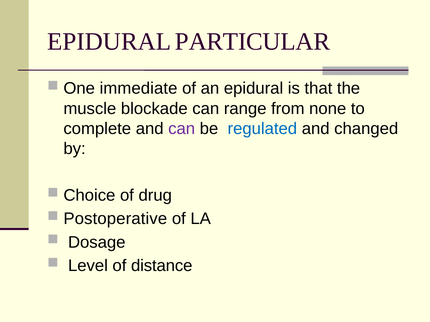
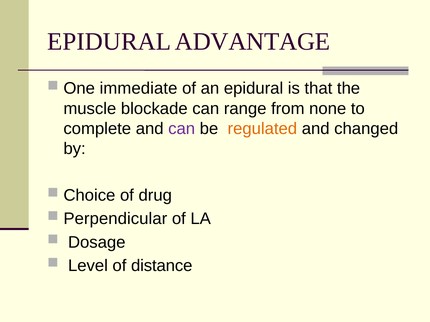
PARTICULAR: PARTICULAR -> ADVANTAGE (253, 42)
regulated colour: blue -> orange (262, 129)
Postoperative: Postoperative -> Perpendicular (115, 219)
